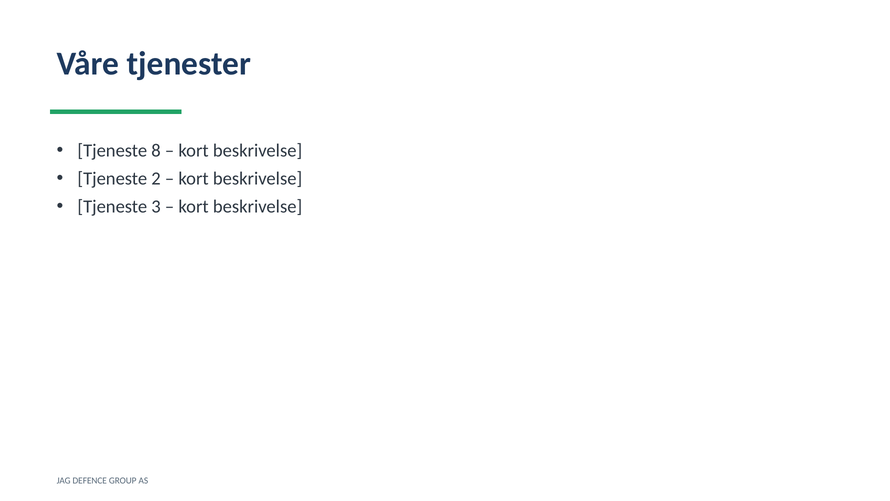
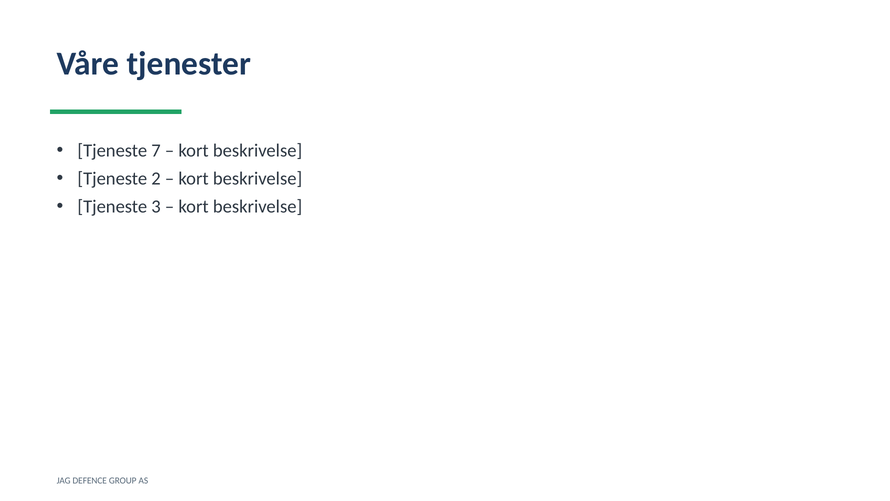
8: 8 -> 7 (156, 151)
